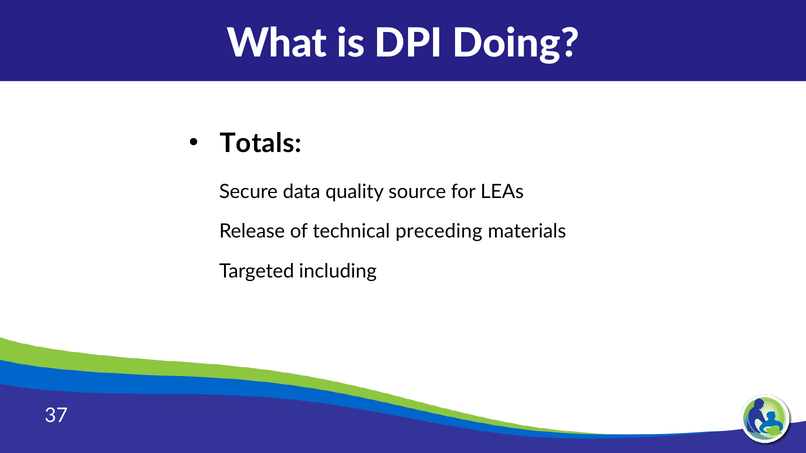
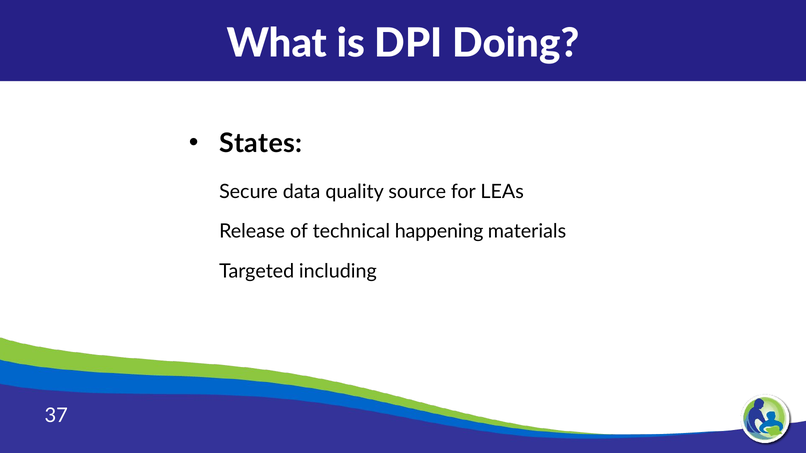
Totals: Totals -> States (261, 144)
preceding: preceding -> happening (439, 232)
